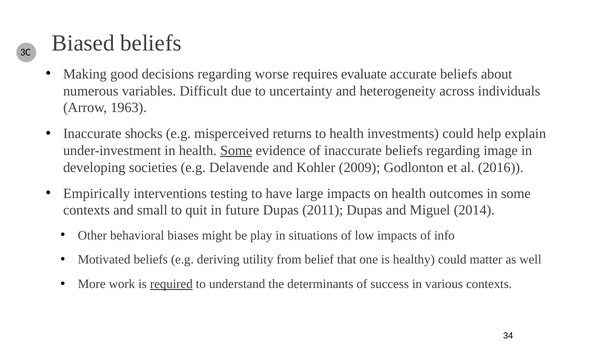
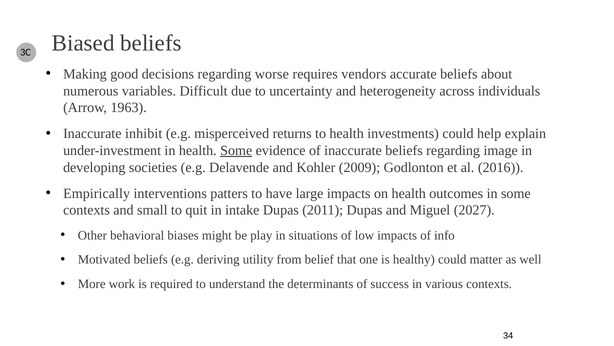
evaluate: evaluate -> vendors (364, 74)
shocks: shocks -> inhibit (144, 133)
testing: testing -> patters (229, 193)
future: future -> intake (242, 210)
2014: 2014 -> 2027 (474, 210)
required underline: present -> none (171, 284)
